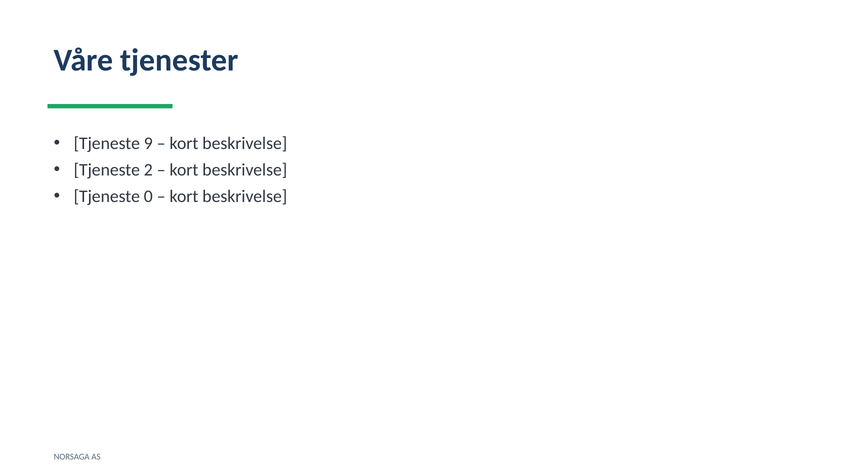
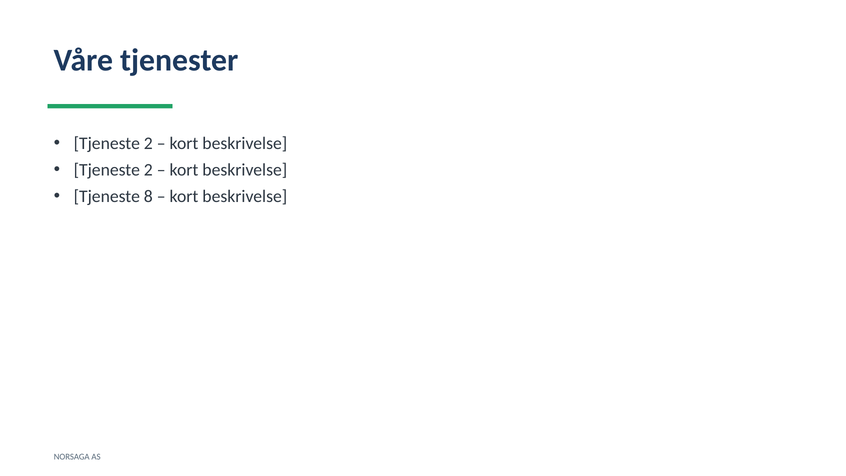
9: 9 -> 2 (148, 143)
0: 0 -> 8 (148, 196)
